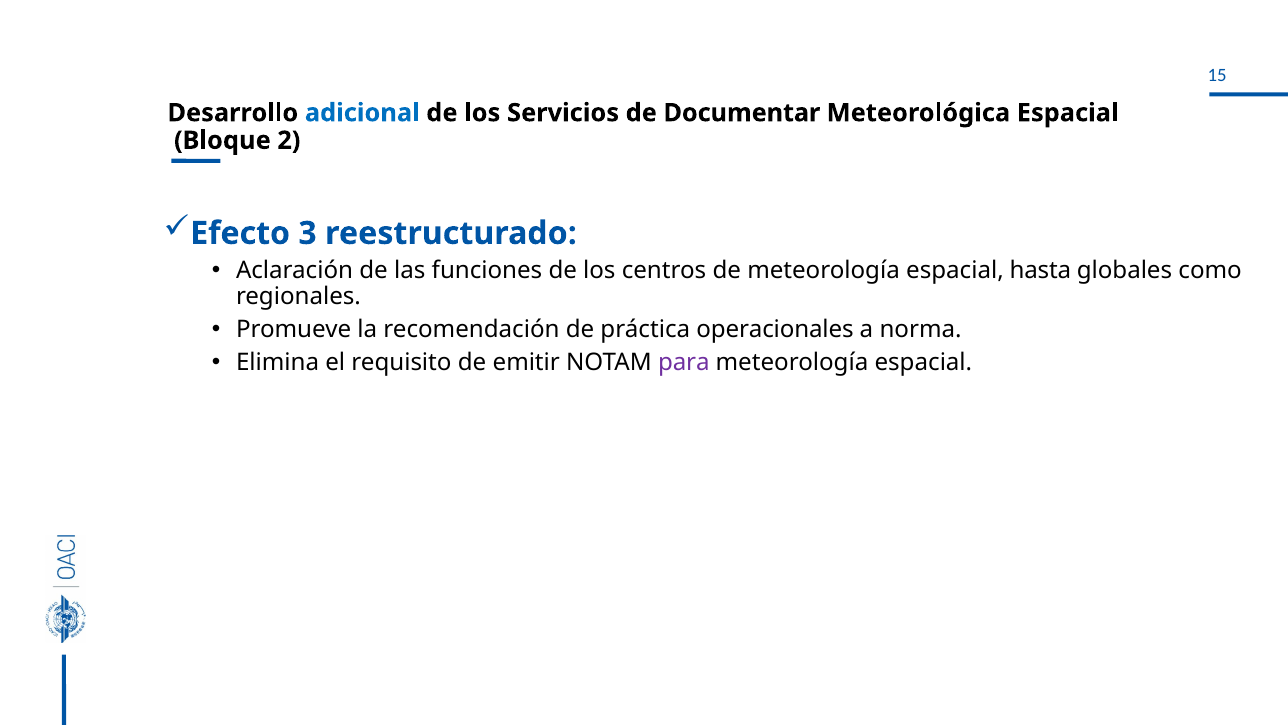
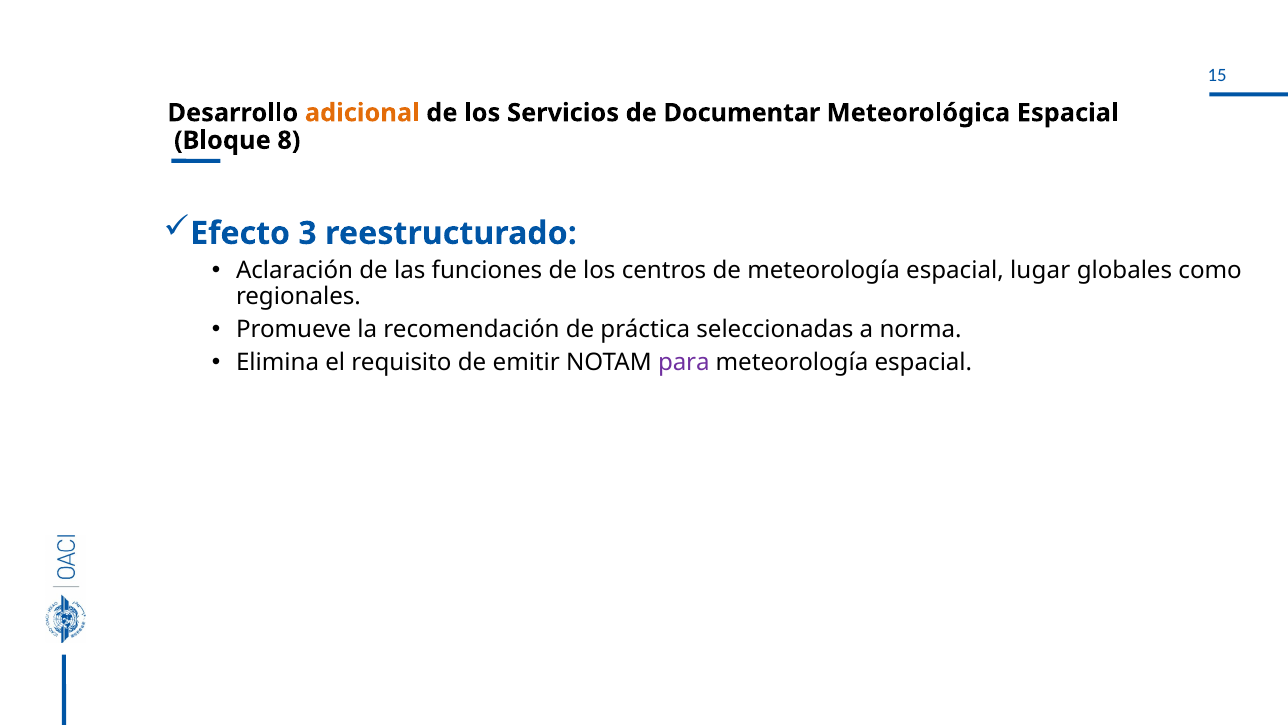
adicional colour: blue -> orange (362, 113)
2: 2 -> 8 (289, 140)
hasta: hasta -> lugar (1040, 270)
operacionales: operacionales -> seleccionadas (775, 329)
